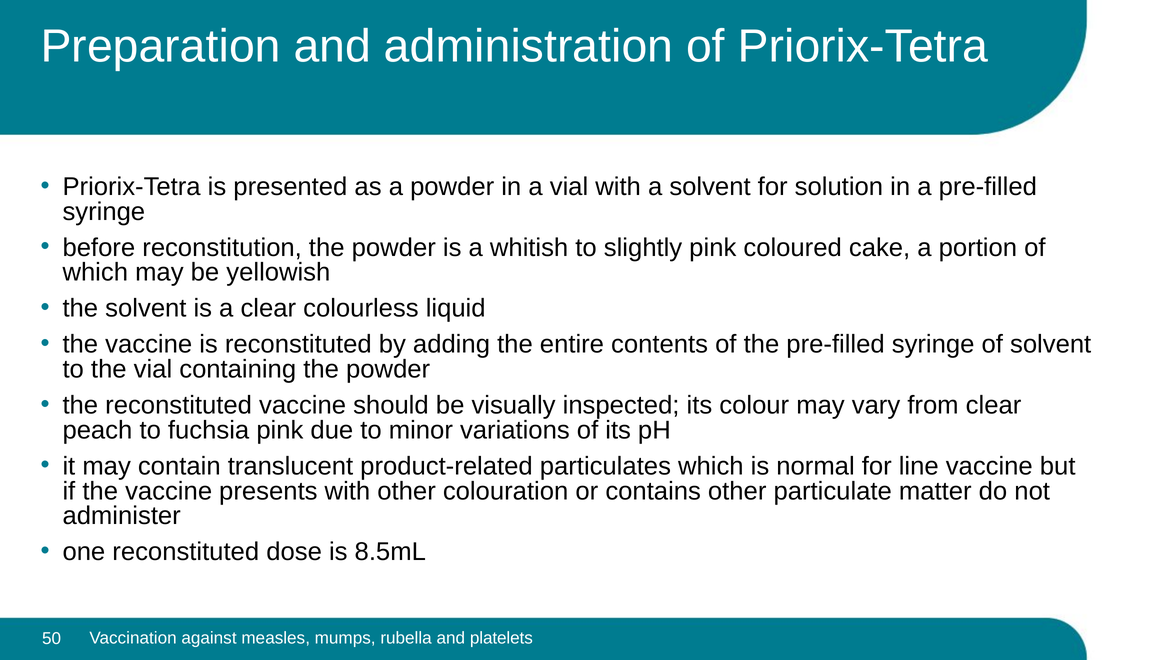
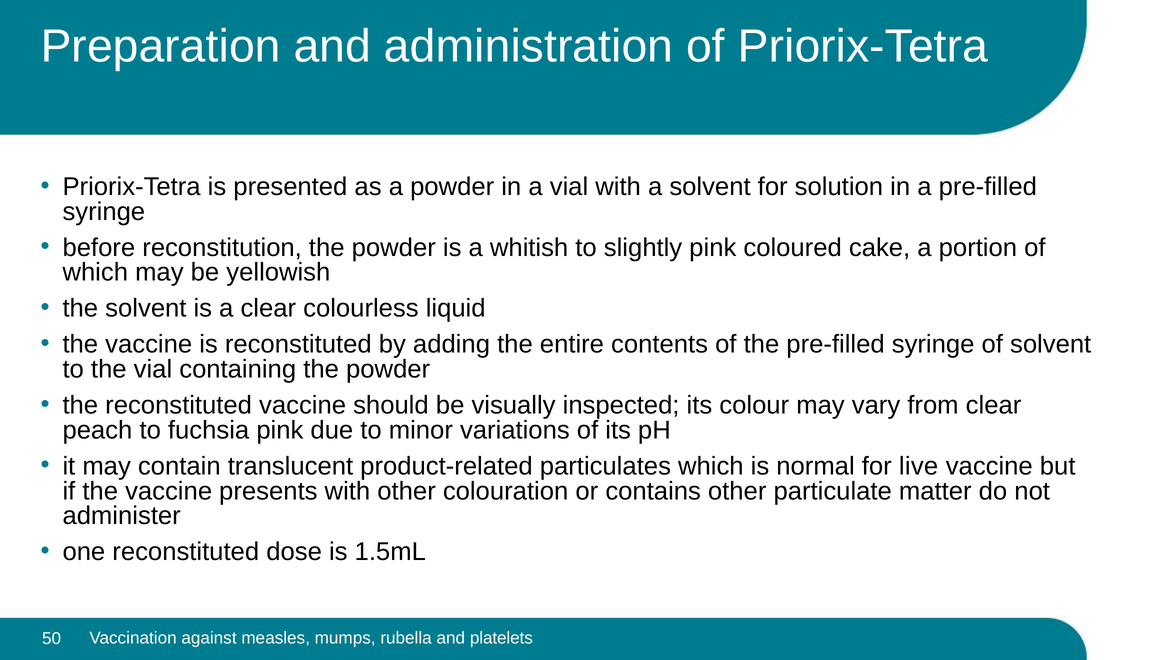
line: line -> live (919, 466)
8.5mL: 8.5mL -> 1.5mL (390, 552)
